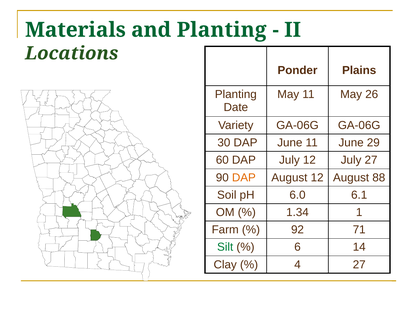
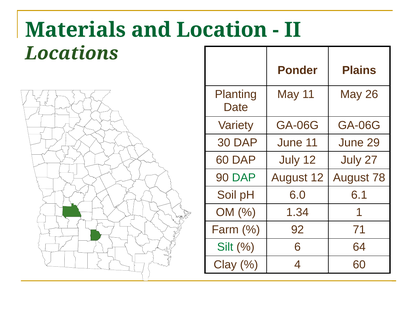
and Planting: Planting -> Location (222, 30)
DAP colour: orange -> green (244, 178)
88: 88 -> 78 (379, 178)
14: 14 -> 64 (359, 248)
4 27: 27 -> 60 (359, 265)
